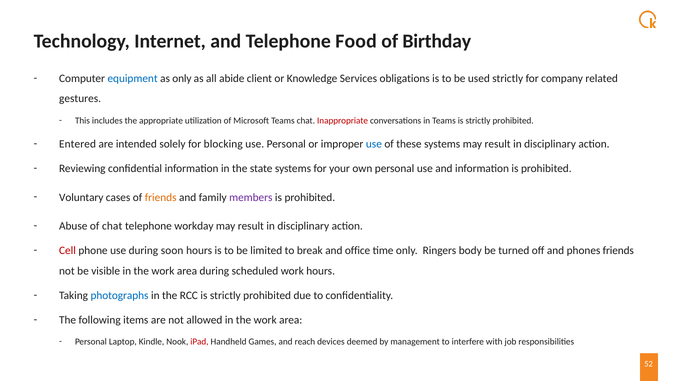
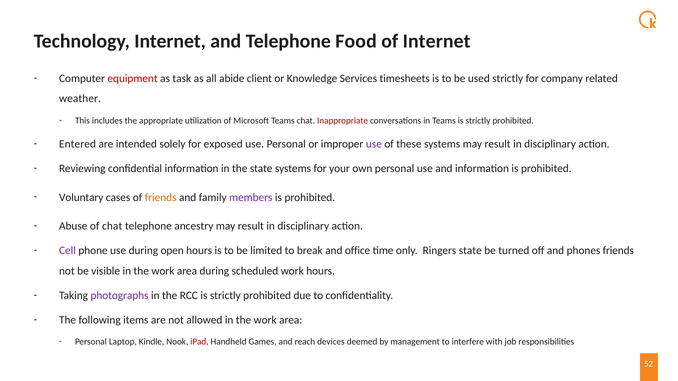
of Birthday: Birthday -> Internet (437, 41)
equipment colour: blue -> red (133, 79)
as only: only -> task (182, 79)
obligations: obligations -> timesheets (405, 79)
gestures: gestures -> weather (80, 99)
blocking: blocking -> exposed (223, 144)
use colour: blue -> purple (374, 144)
workday: workday -> ancestry (194, 226)
Cell colour: red -> purple (67, 251)
soon: soon -> open (172, 251)
Ringers body: body -> state (470, 251)
photographs colour: blue -> purple (120, 296)
